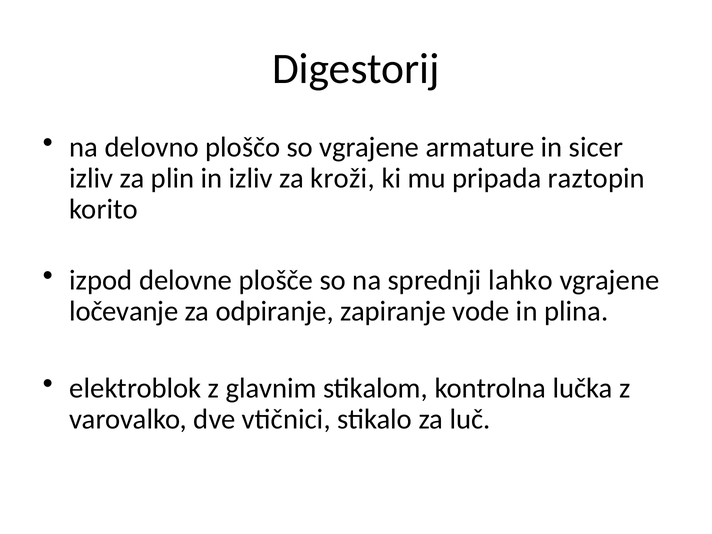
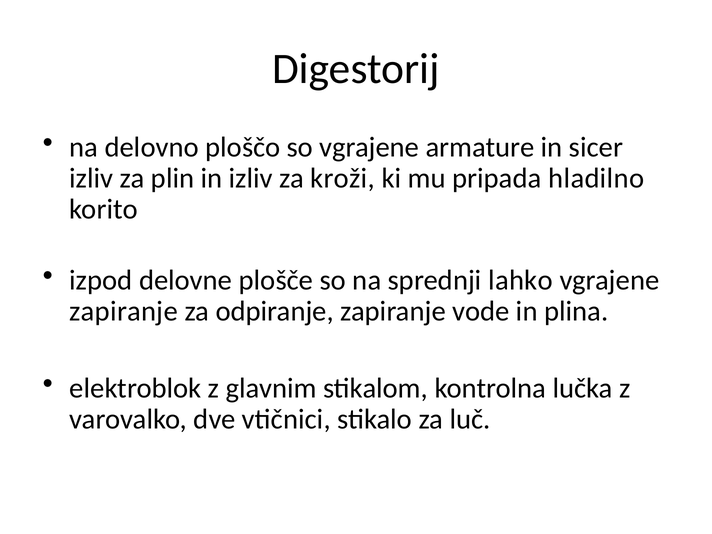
raztopin: raztopin -> hladilno (596, 178)
ločevanje: ločevanje -> zapiranje (124, 311)
